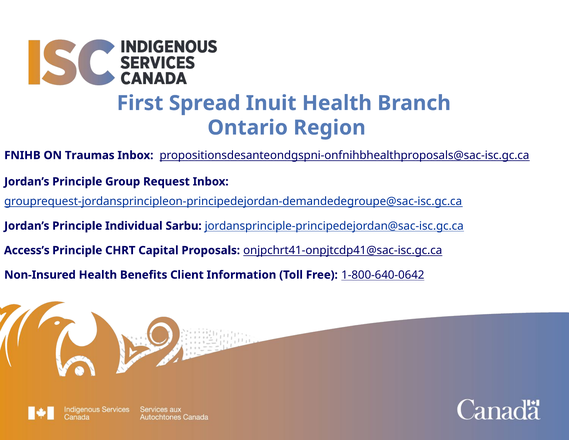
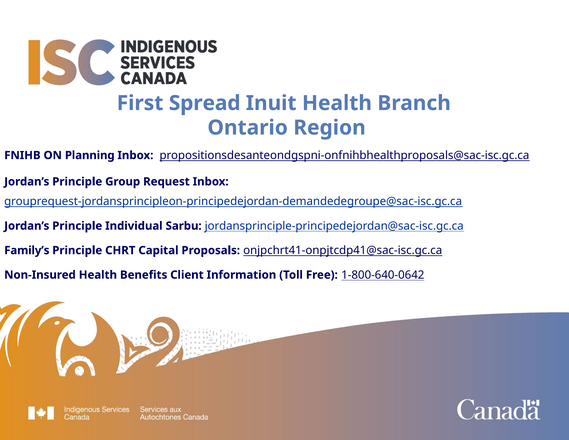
Traumas: Traumas -> Planning (90, 155)
Access’s: Access’s -> Family’s (27, 250)
